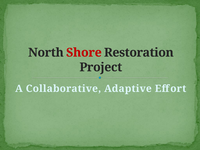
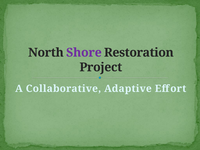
Shore colour: red -> purple (84, 53)
